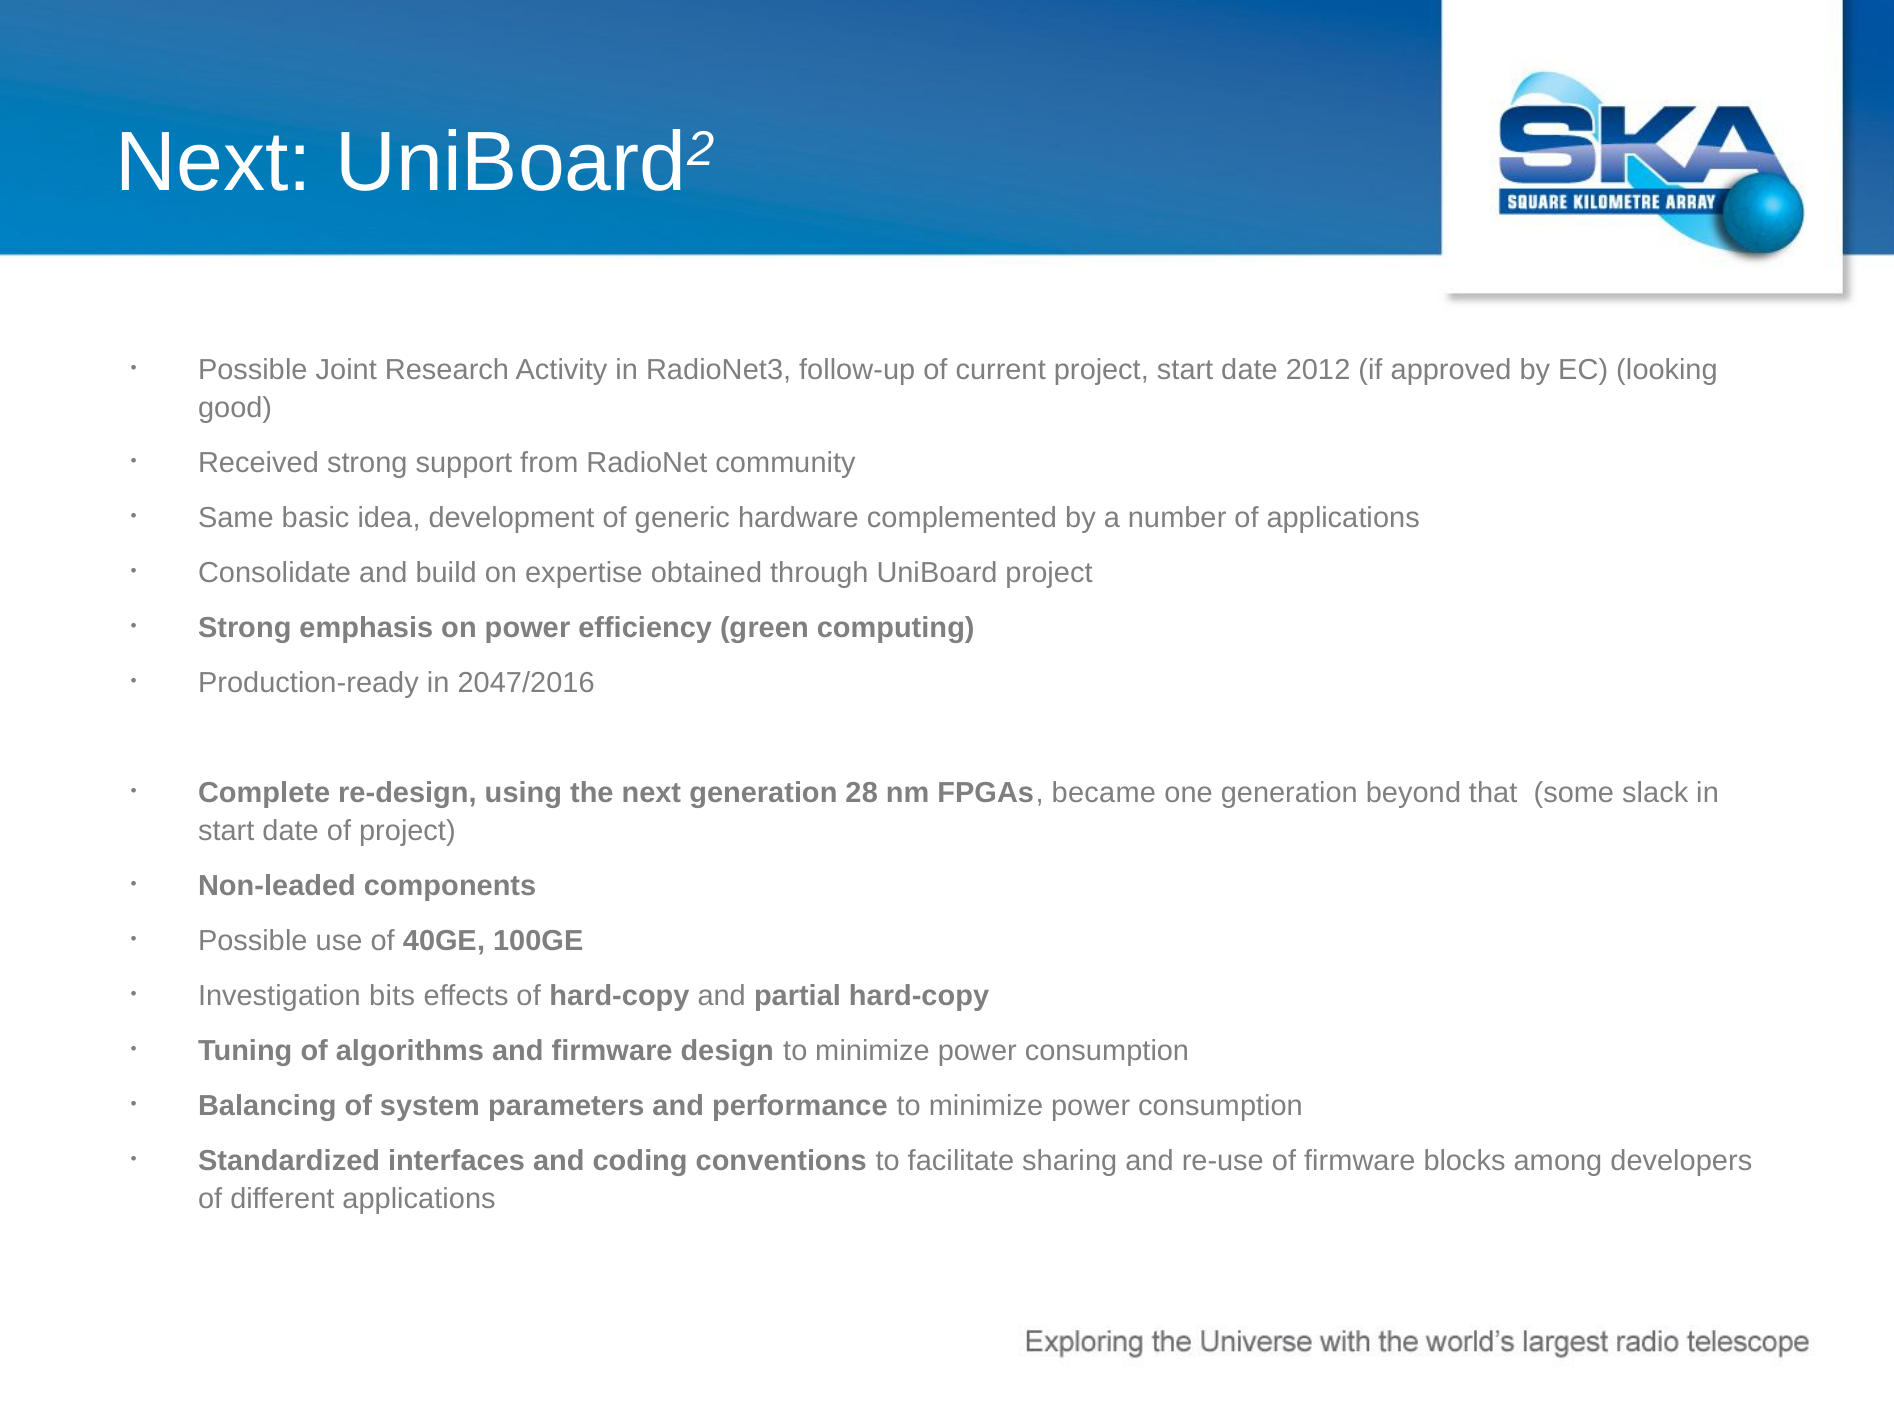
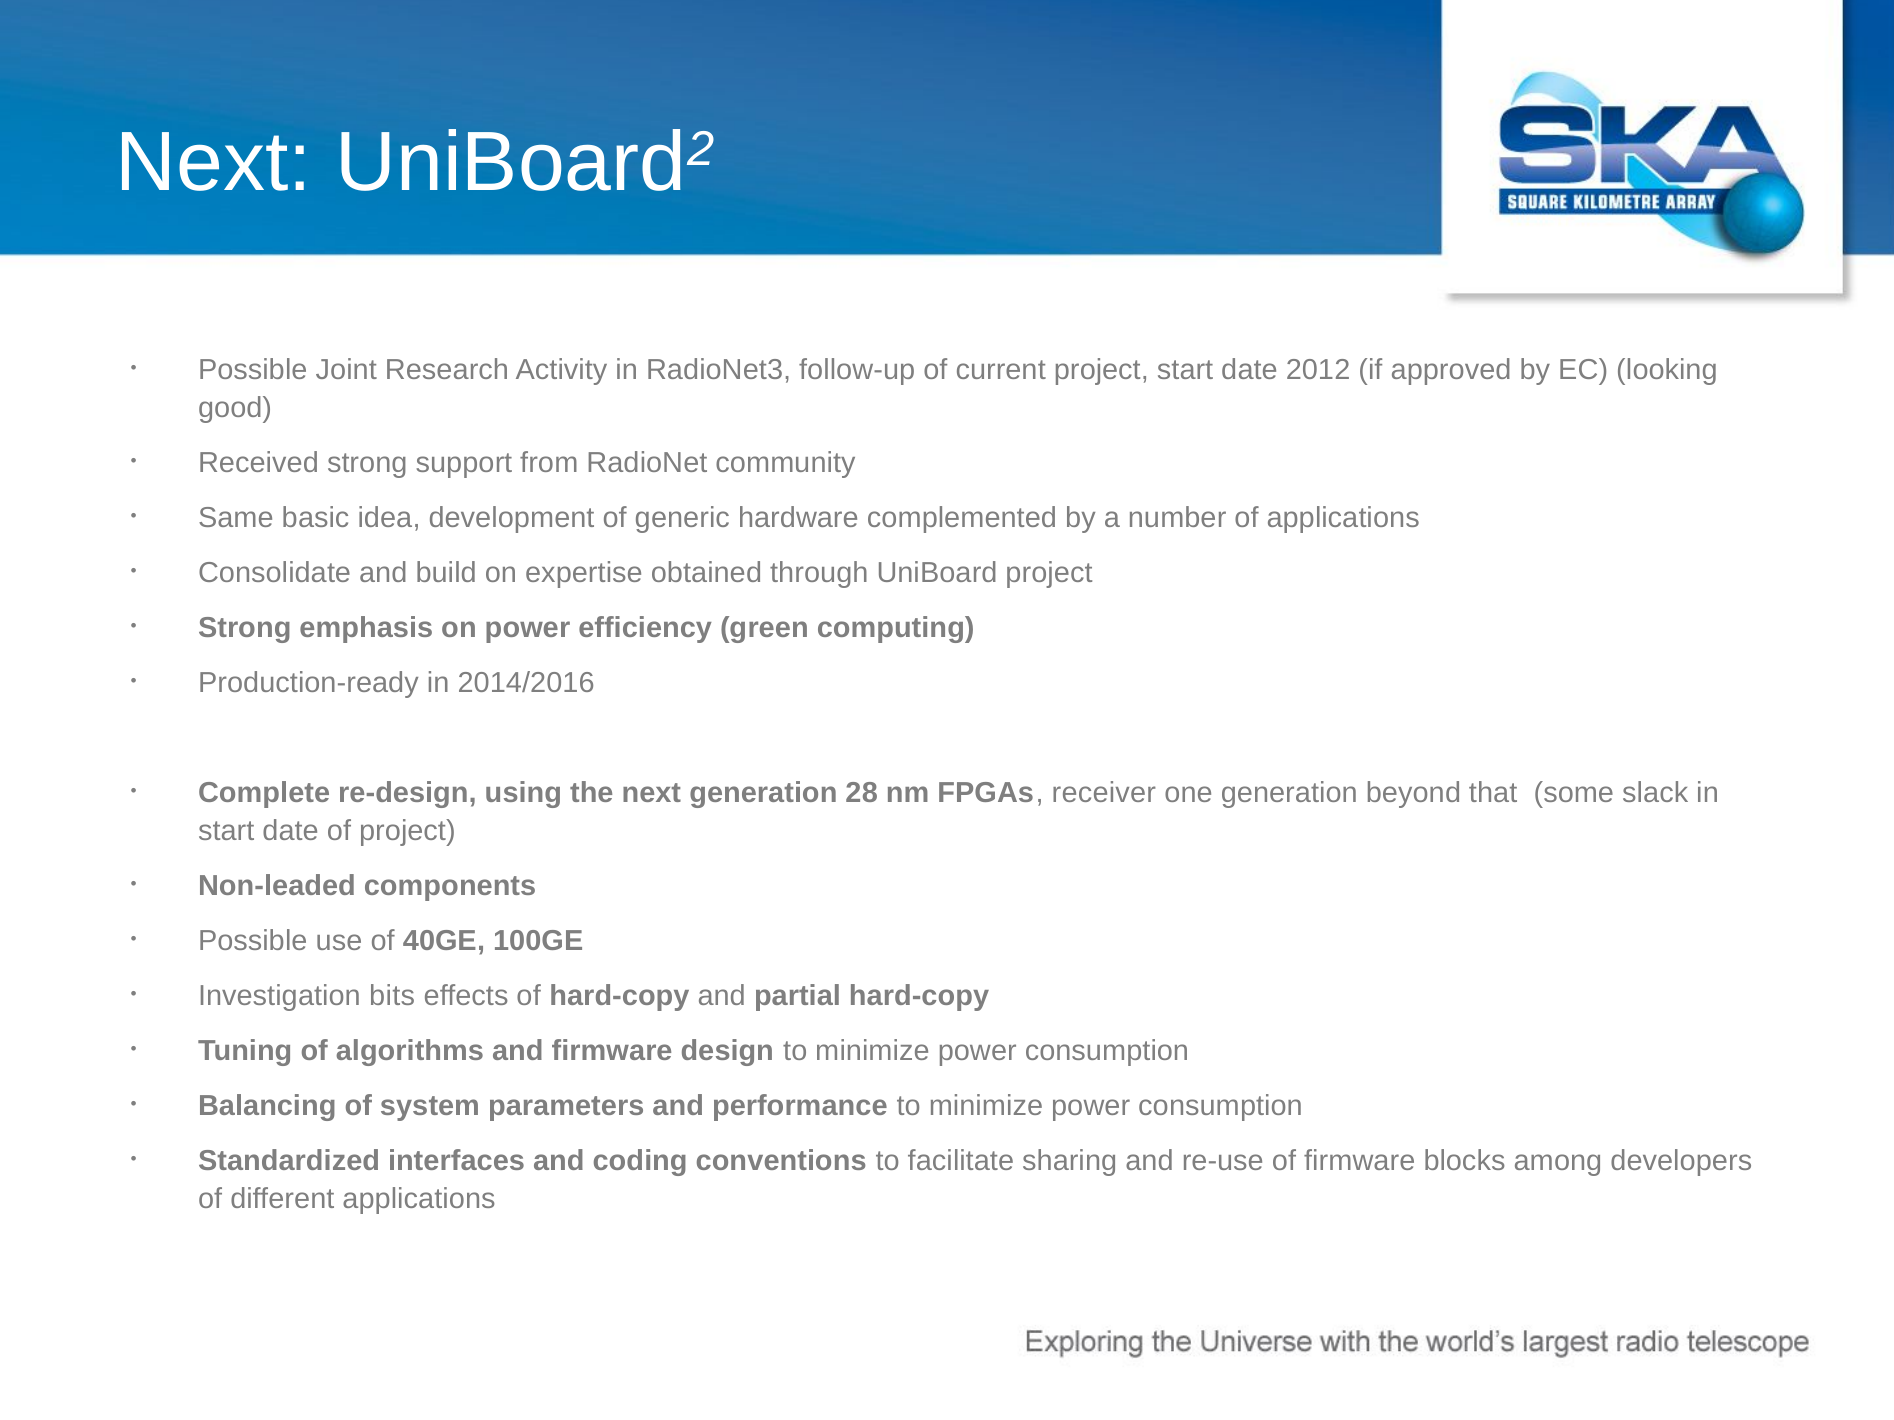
2047/2016: 2047/2016 -> 2014/2016 (526, 683)
became: became -> receiver (1104, 793)
